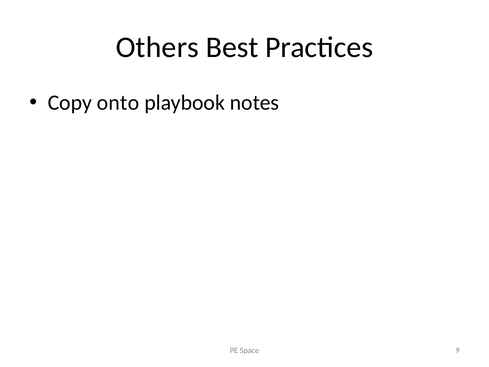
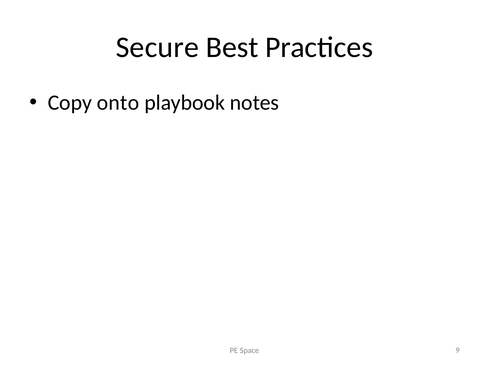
Others: Others -> Secure (157, 47)
